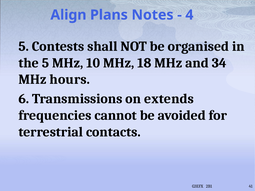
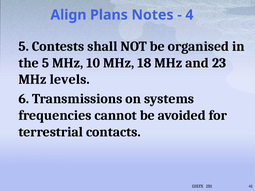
34: 34 -> 23 (219, 63)
hours: hours -> levels (70, 80)
extends: extends -> systems (169, 99)
